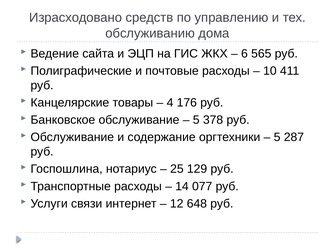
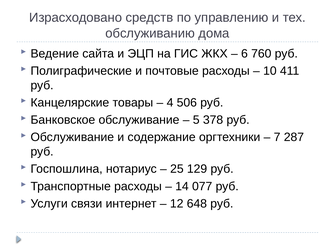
565: 565 -> 760 (261, 54)
176: 176 -> 506 (187, 103)
5: 5 -> 7 (277, 137)
